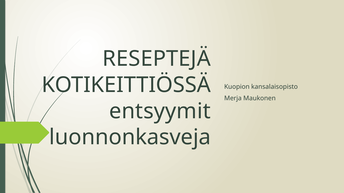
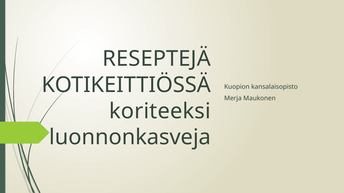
entsyymit: entsyymit -> koriteeksi (160, 111)
